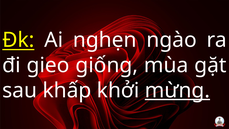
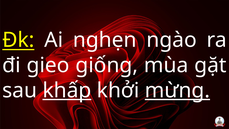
khấp underline: none -> present (67, 90)
